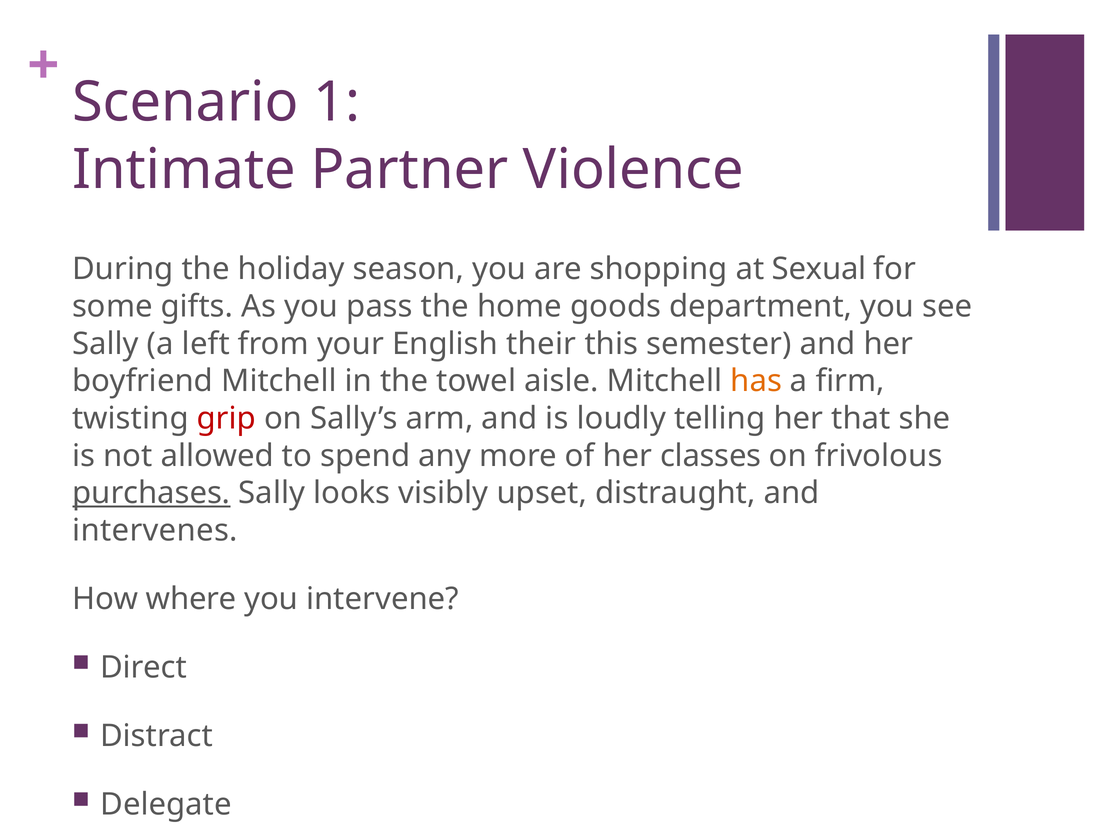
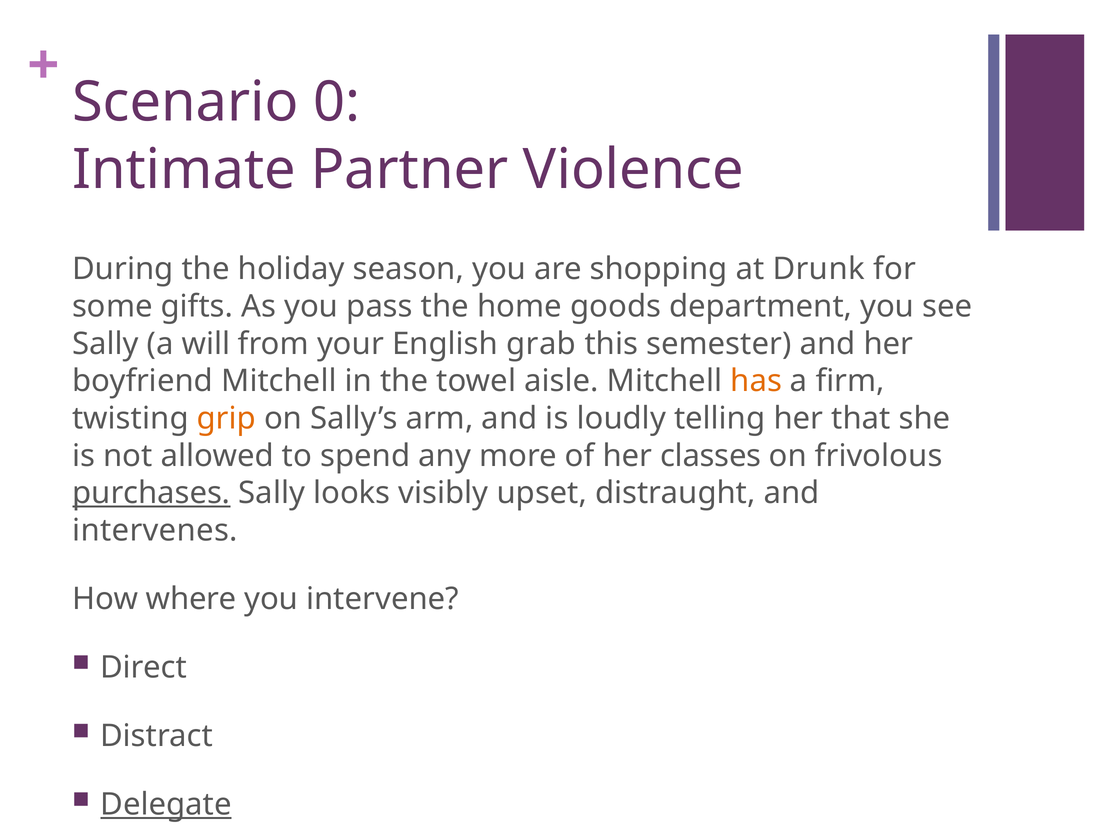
1: 1 -> 0 (337, 102)
Sexual: Sexual -> Drunk (819, 269)
left: left -> will (206, 344)
their: their -> grab (541, 344)
grip colour: red -> orange (226, 419)
Delegate underline: none -> present (166, 804)
